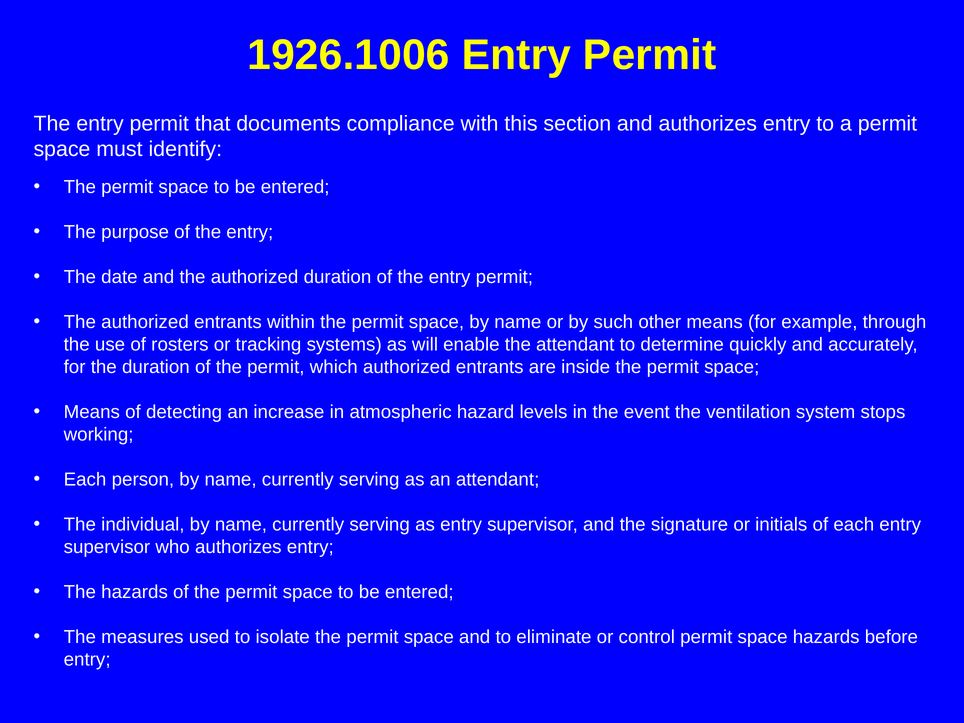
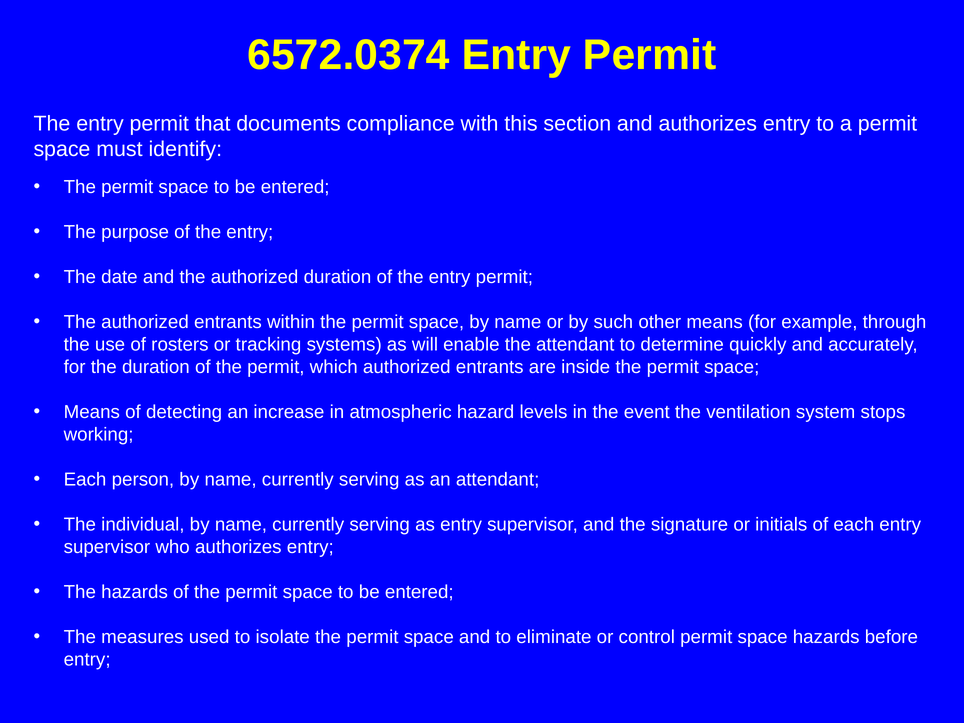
1926.1006: 1926.1006 -> 6572.0374 (348, 55)
